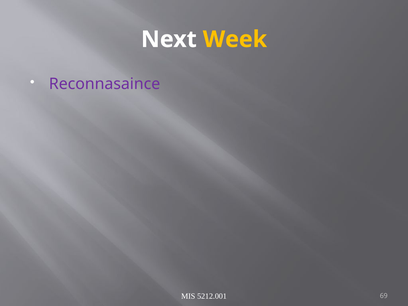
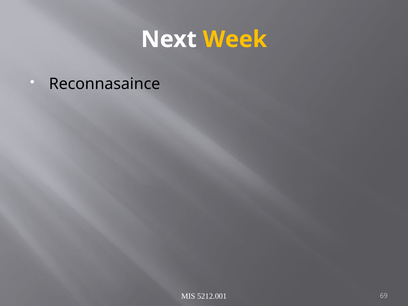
Reconnasaince colour: purple -> black (105, 84)
